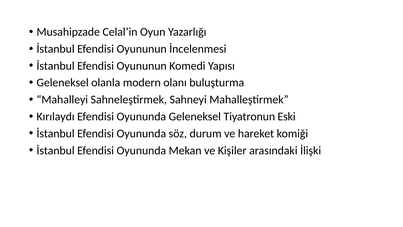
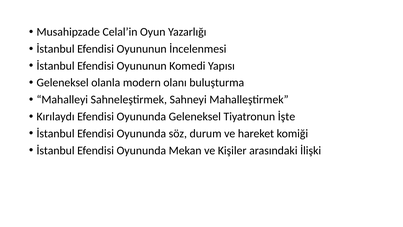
Eski: Eski -> İşte (286, 116)
